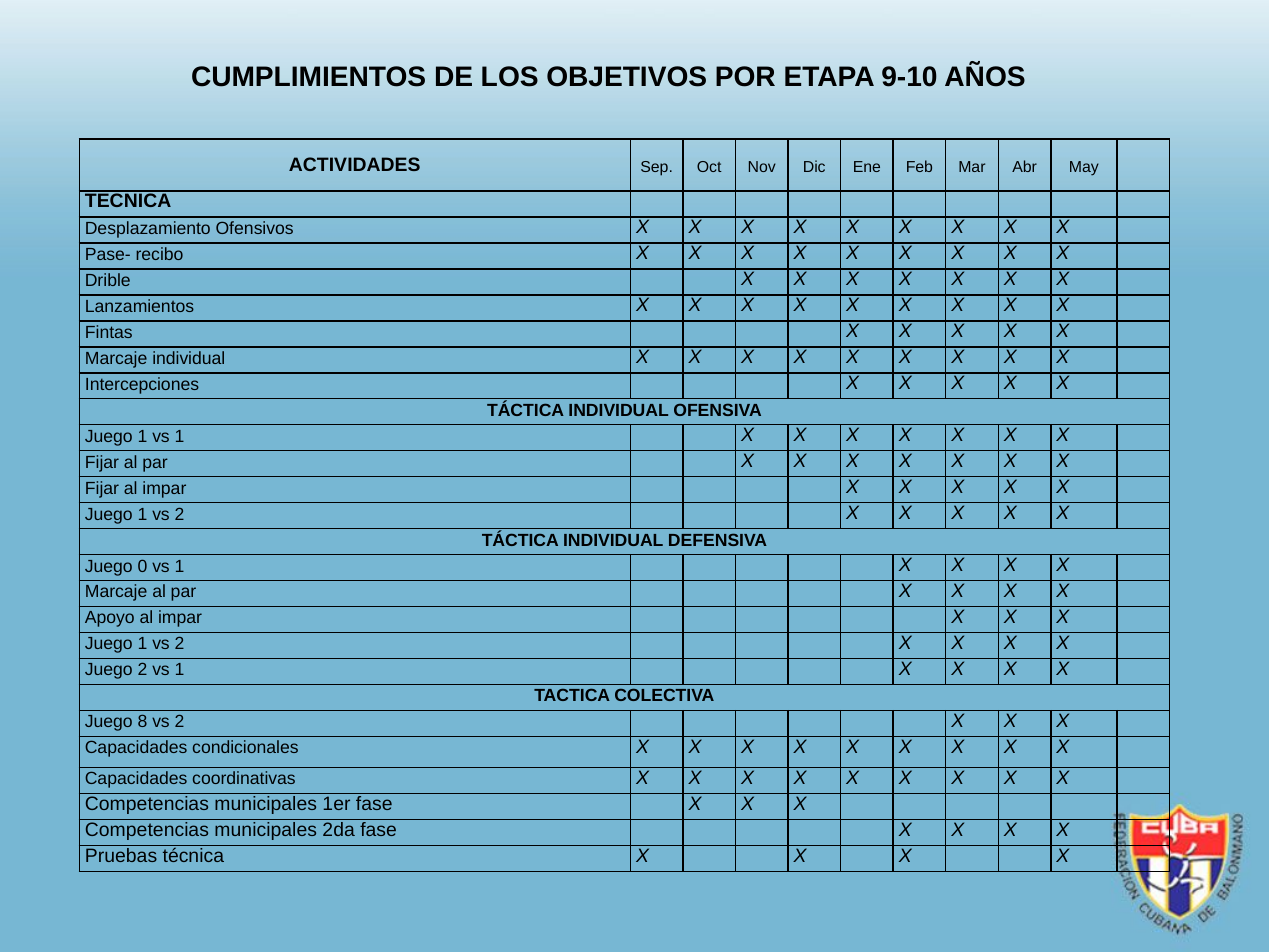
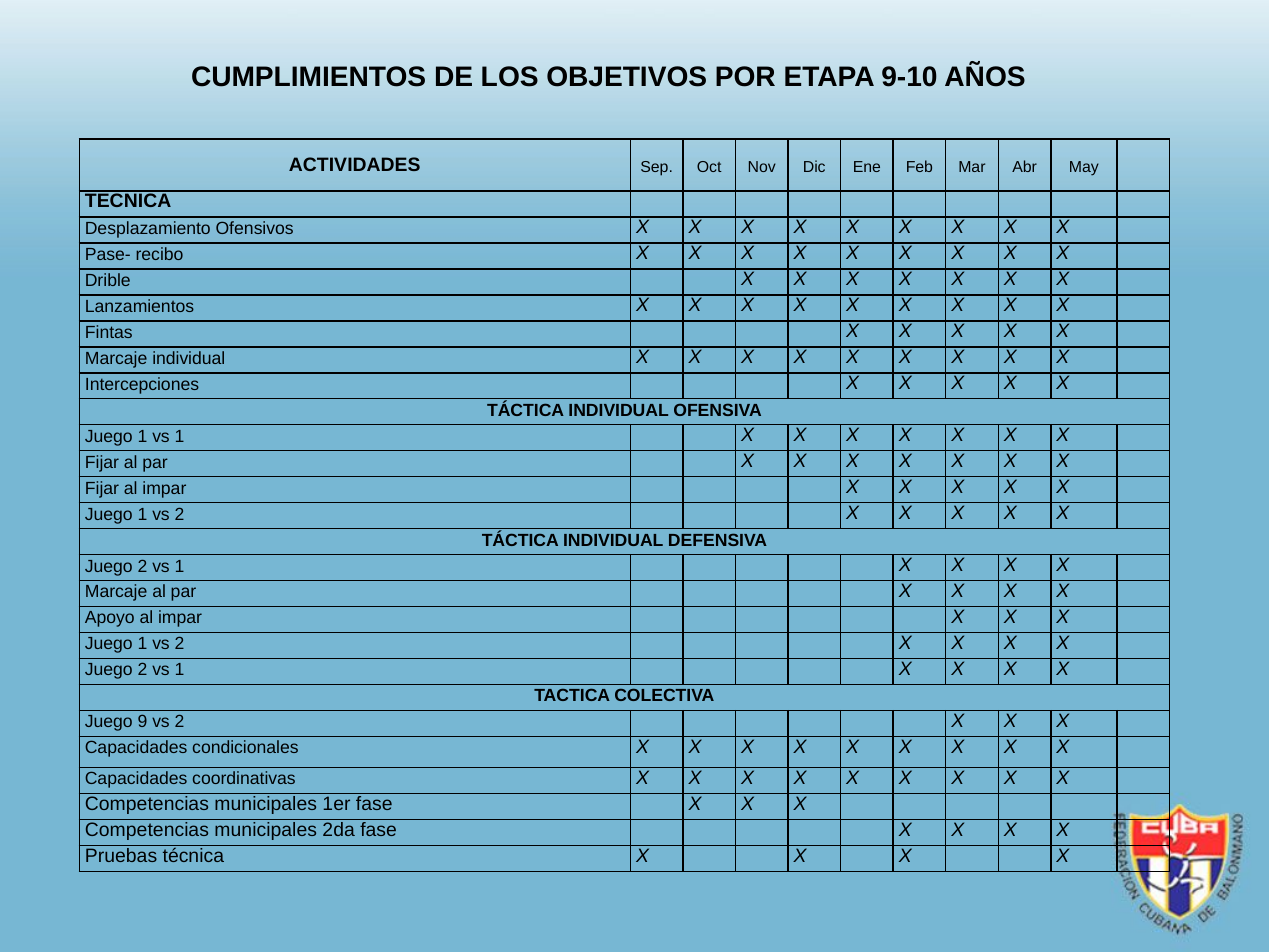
0: 0 -> 2 (143, 566)
8: 8 -> 9 (143, 722)
